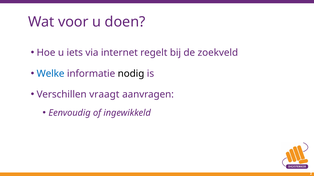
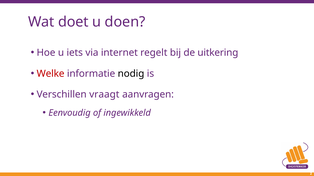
voor: voor -> doet (73, 22)
zoekveld: zoekveld -> uitkering (218, 53)
Welke colour: blue -> red (51, 74)
